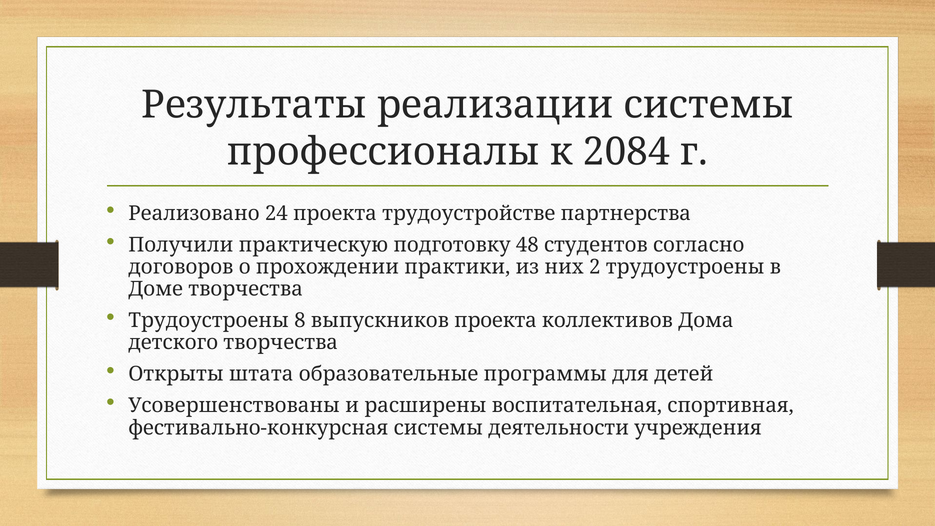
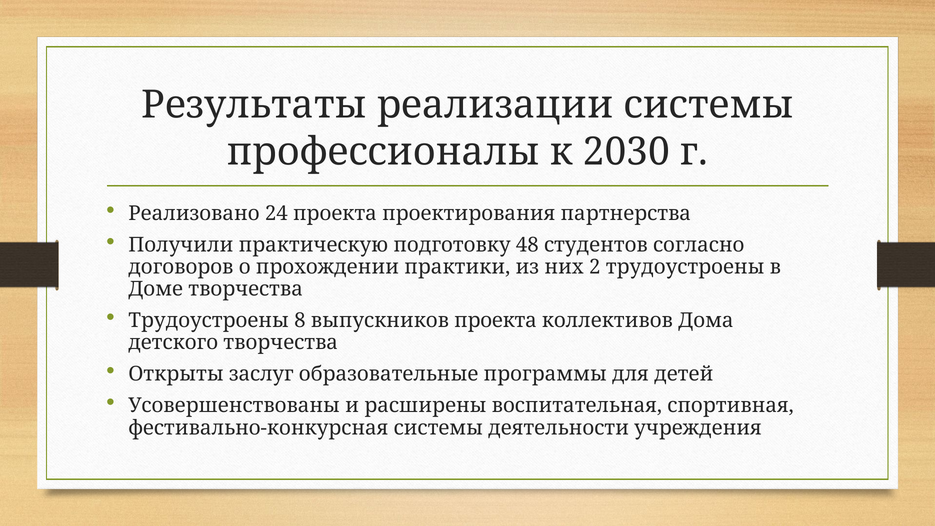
2084: 2084 -> 2030 (626, 152)
трудоустройстве: трудоустройстве -> проектирования (469, 213)
штата: штата -> заслуг (261, 374)
